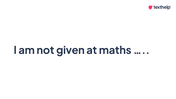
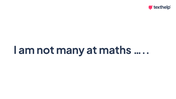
given: given -> many (70, 50)
